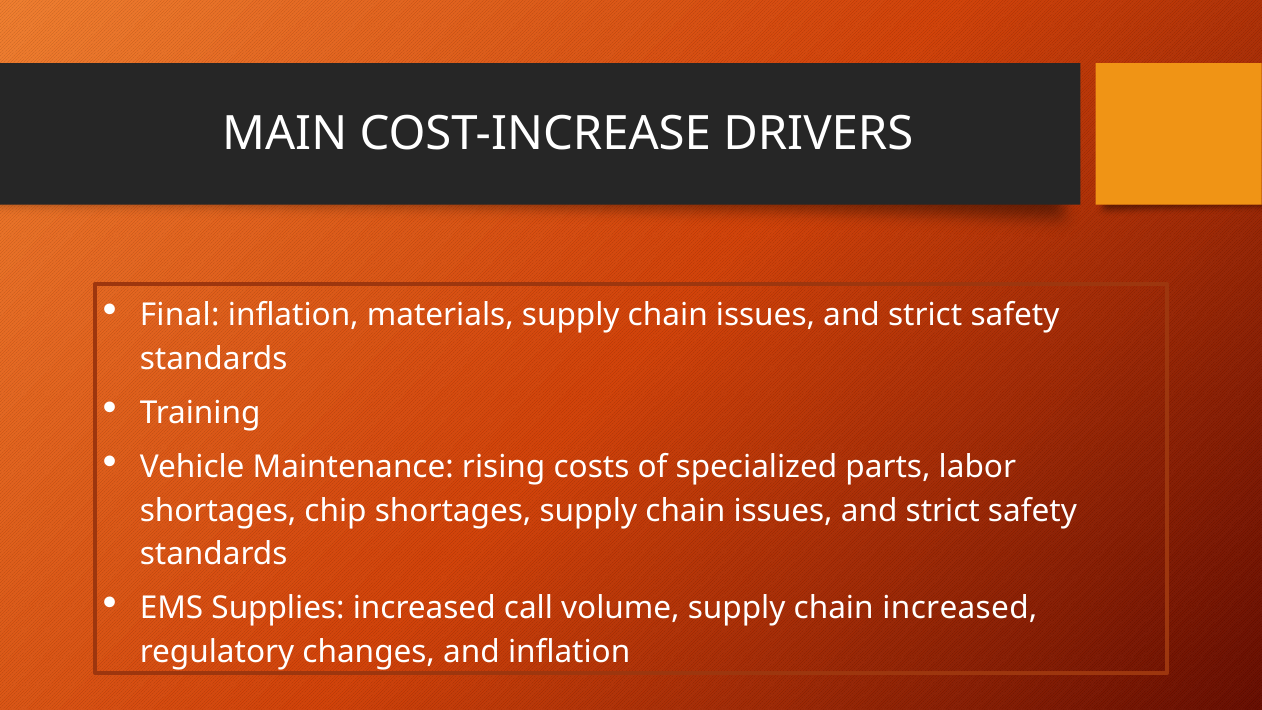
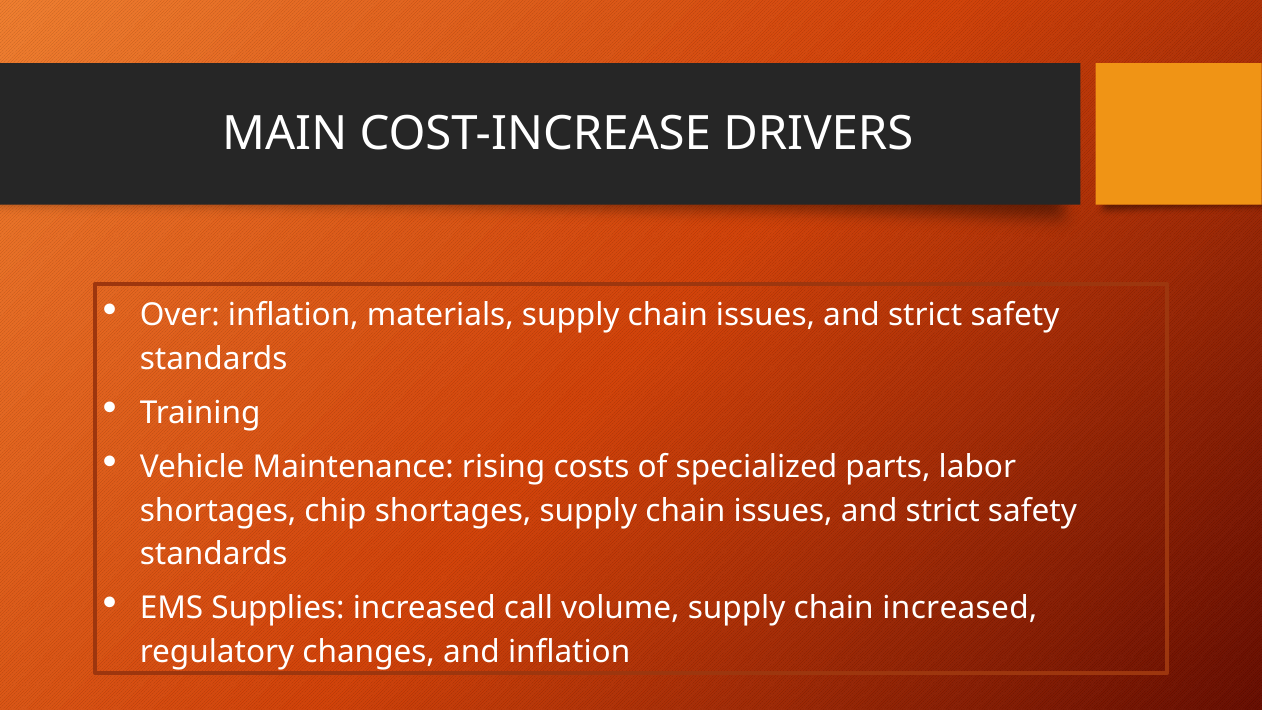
Final: Final -> Over (180, 315)
